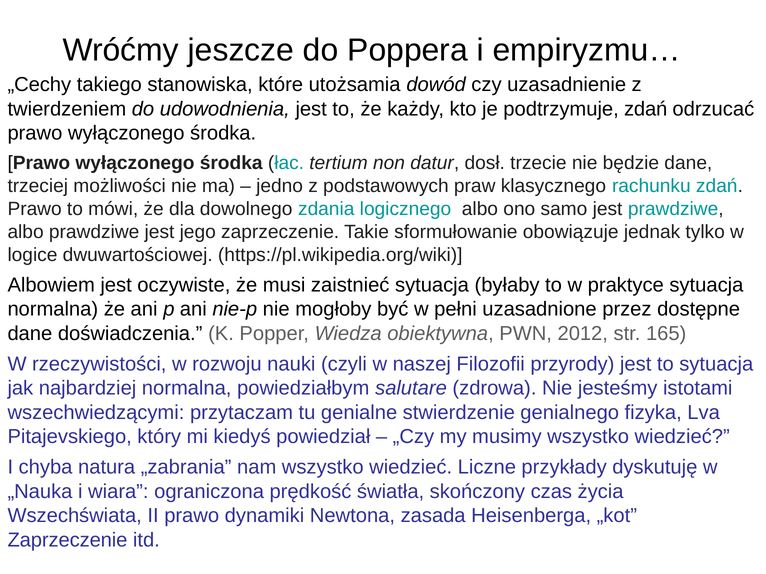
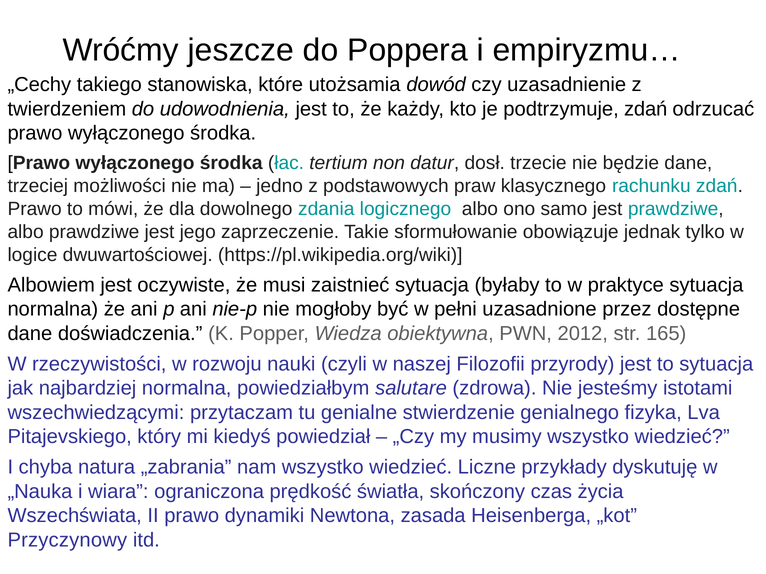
Zaprzeczenie: Zaprzeczenie -> Przyczynowy (67, 540)
